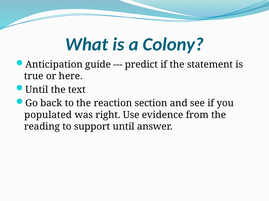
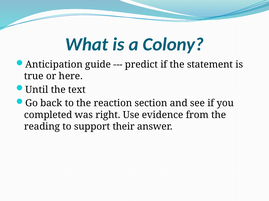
populated: populated -> completed (48, 115)
support until: until -> their (124, 127)
